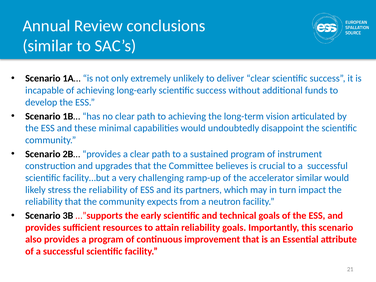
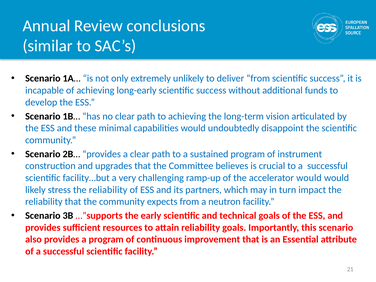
deliver clear: clear -> from (258, 78)
accelerator similar: similar -> would (309, 178)
